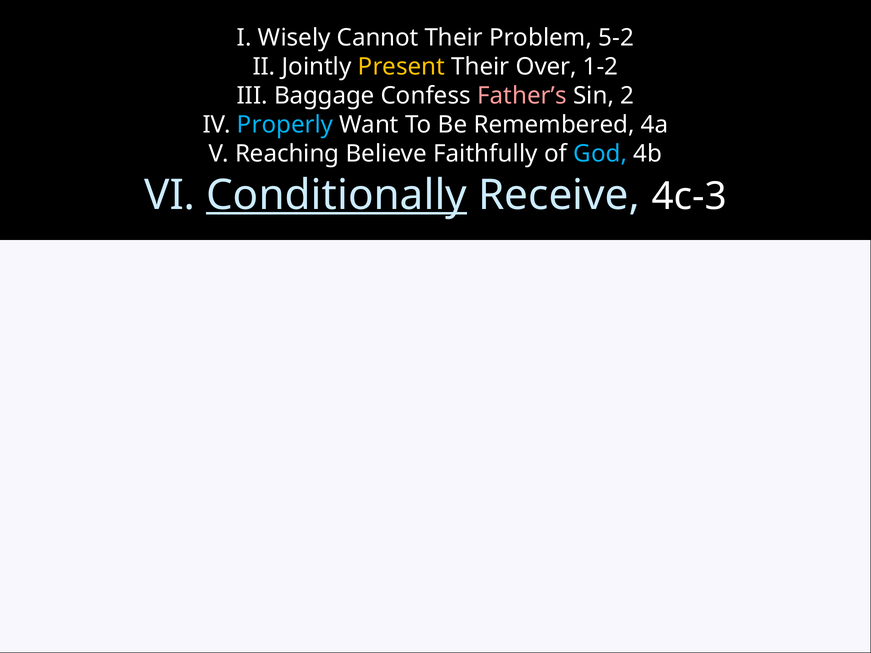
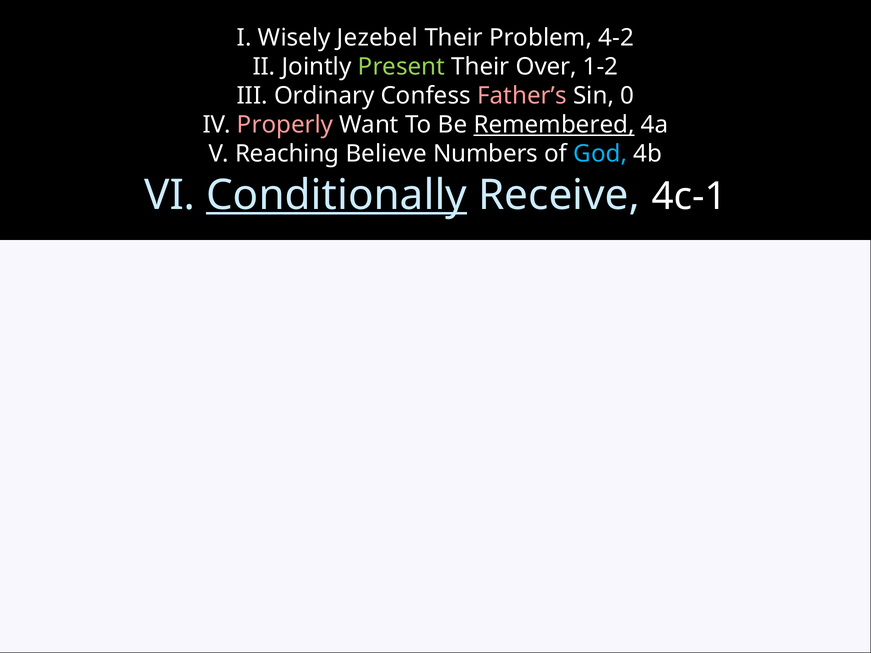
Cannot: Cannot -> Jezebel (378, 38)
5-2: 5-2 -> 4-2 (616, 38)
Present colour: yellow -> light green (401, 67)
Baggage: Baggage -> Ordinary (324, 96)
2: 2 -> 0 (627, 96)
Properly colour: light blue -> pink (285, 125)
Remembered underline: none -> present (554, 125)
Faithfully: Faithfully -> Numbers (486, 154)
4c-3: 4c-3 -> 4c-1 (689, 196)
